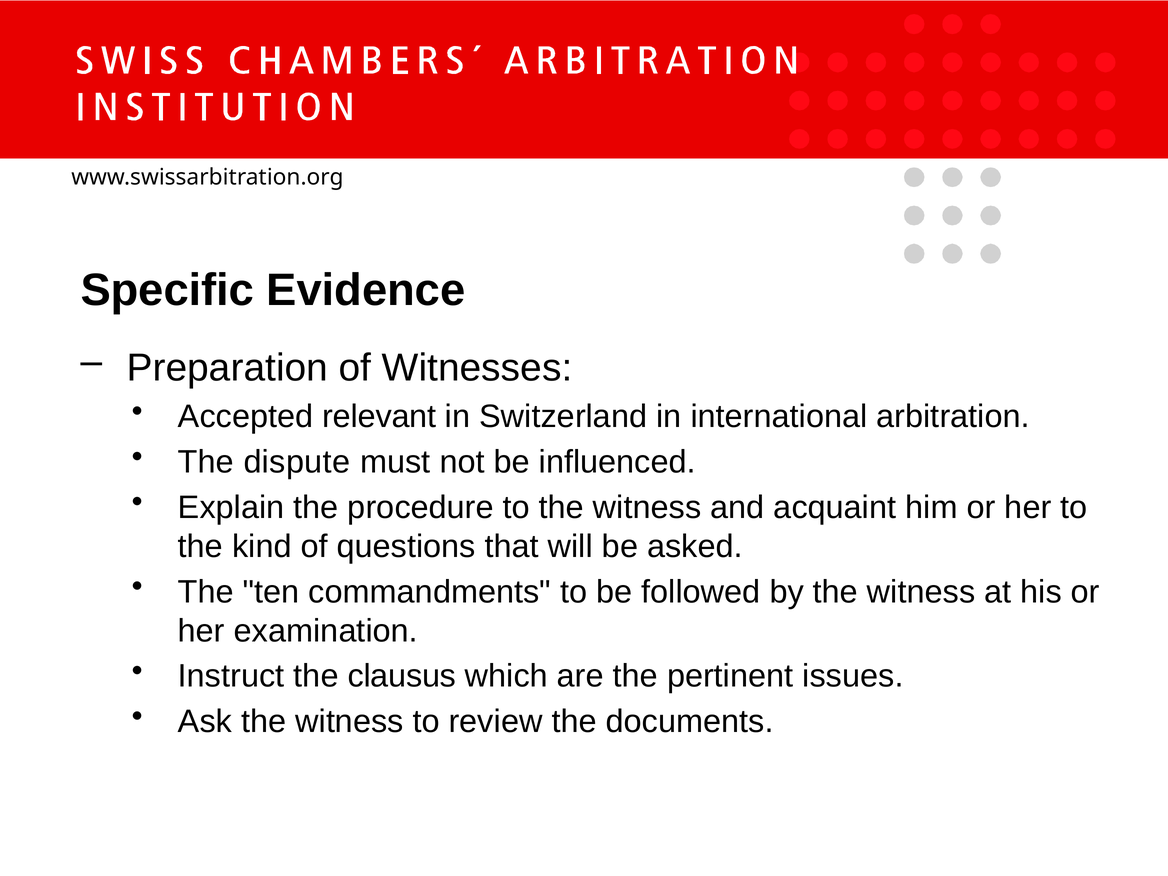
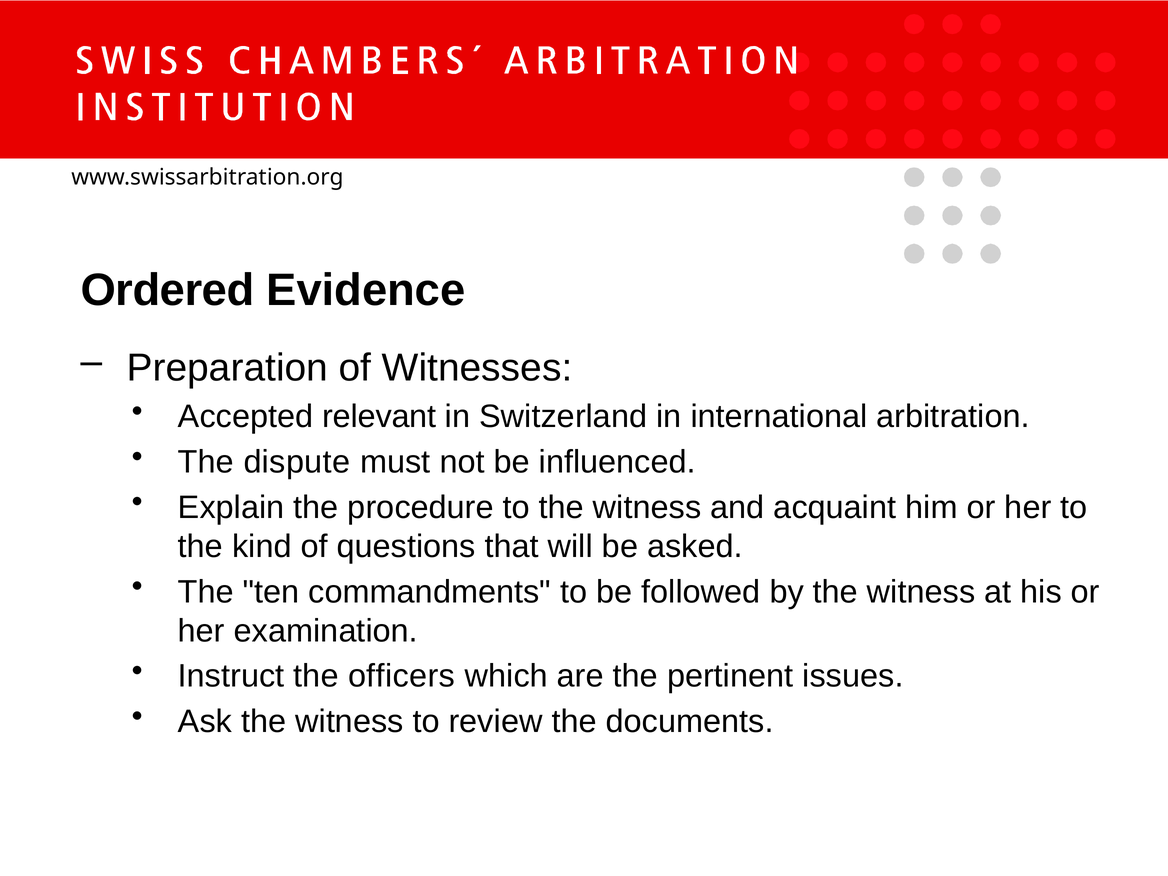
Specific: Specific -> Ordered (167, 290)
clausus: clausus -> officers (402, 676)
